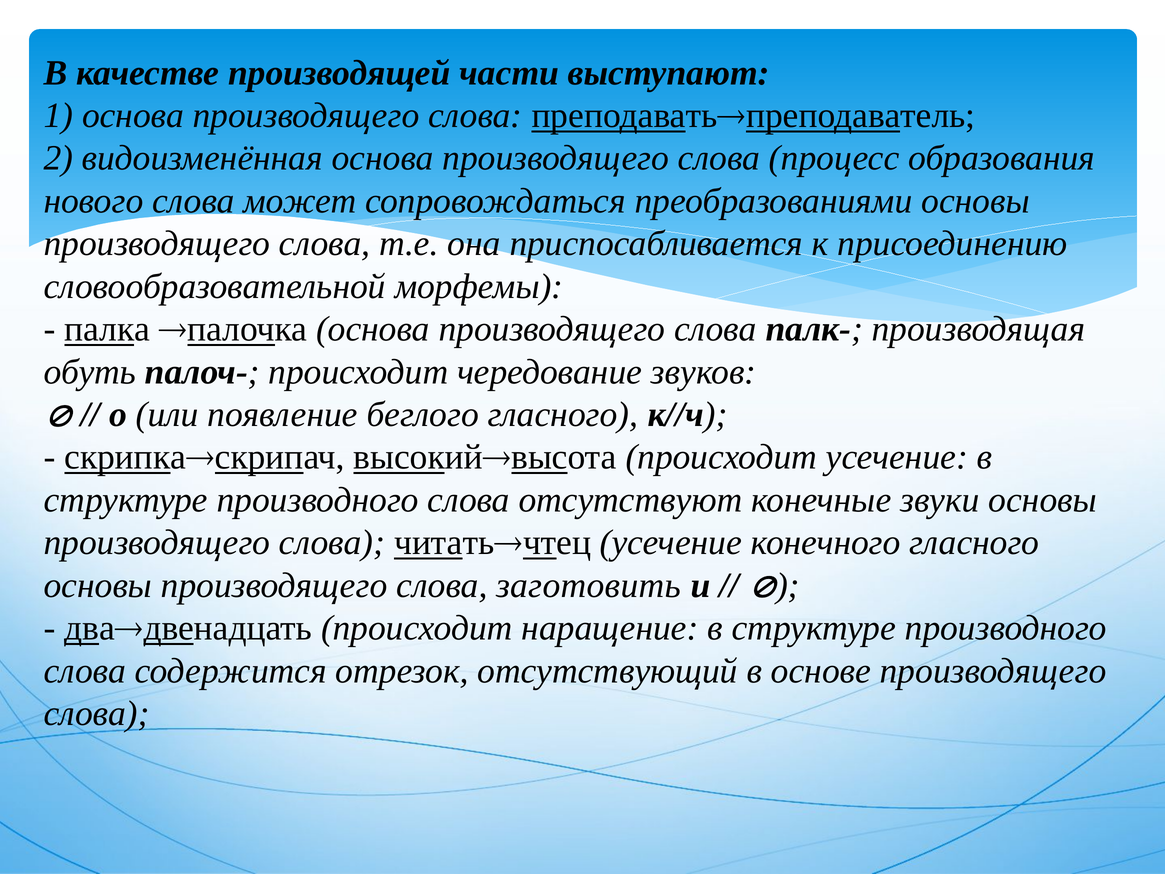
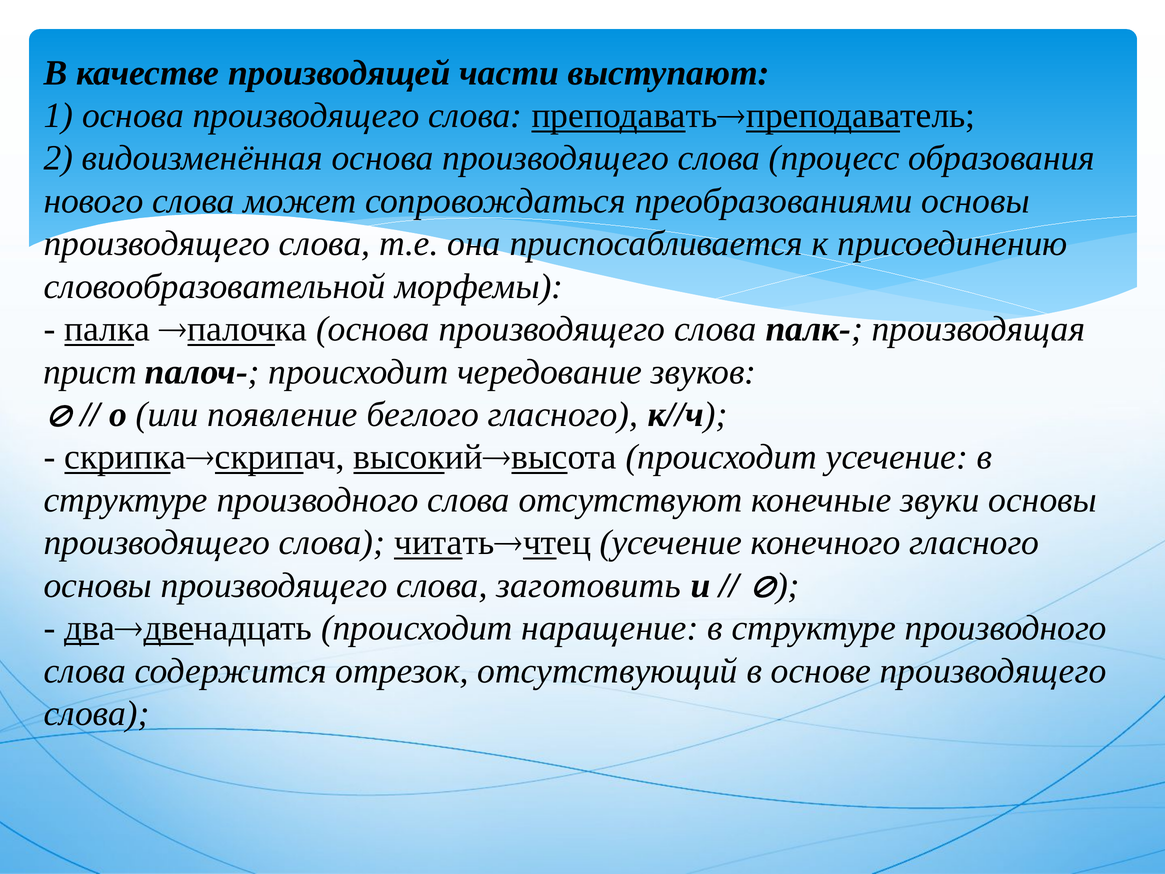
обуть: обуть -> прист (90, 372)
